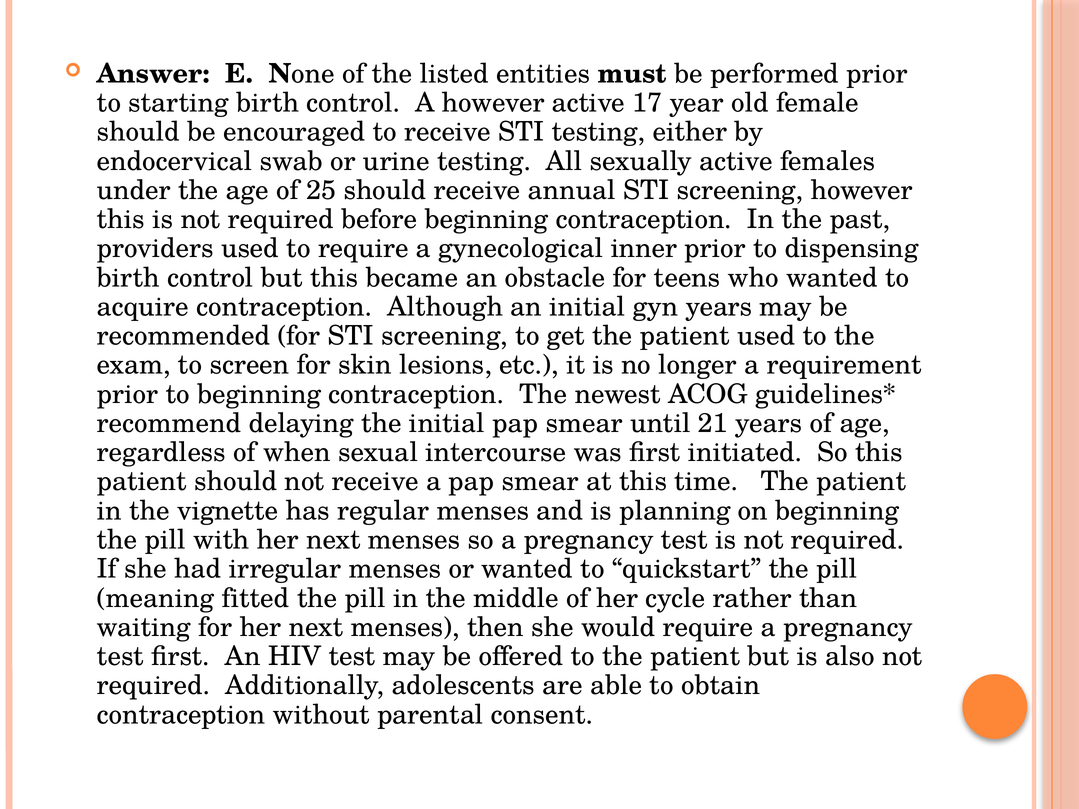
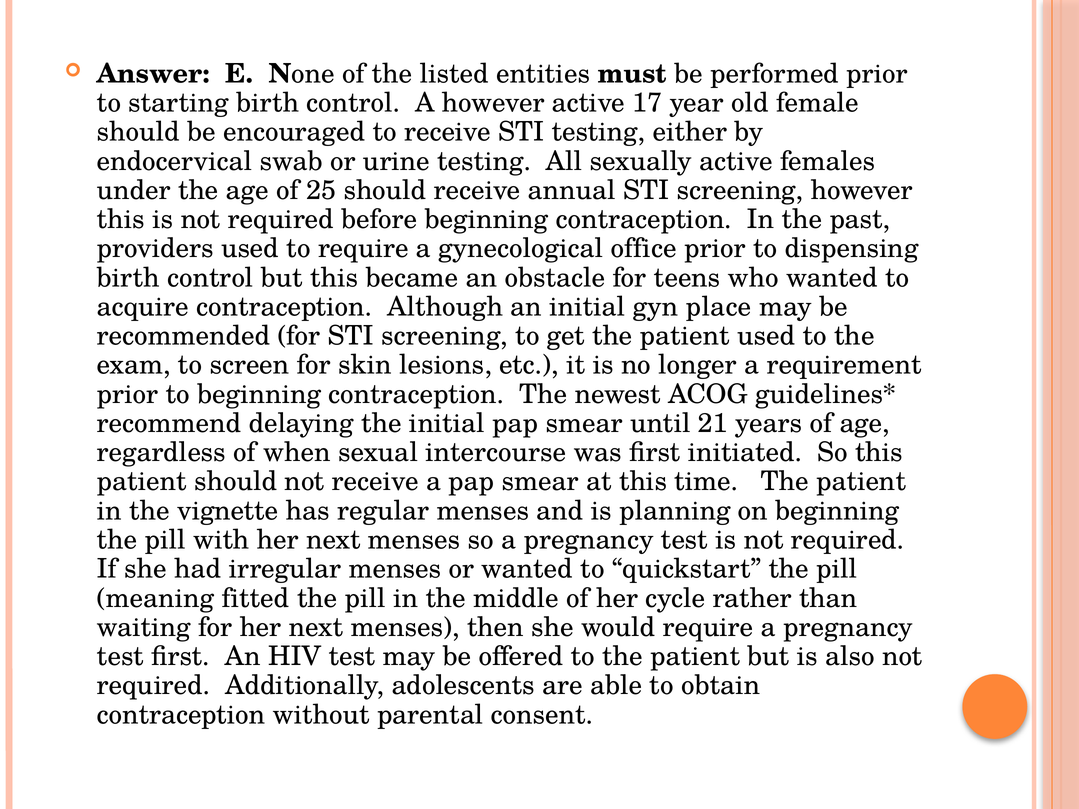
inner: inner -> office (644, 249)
gyn years: years -> place (719, 307)
